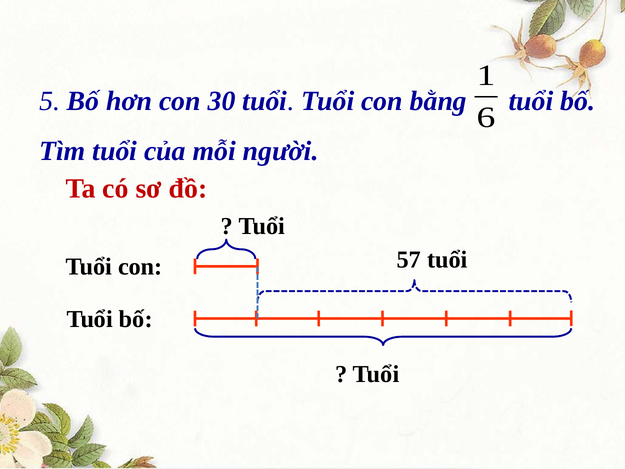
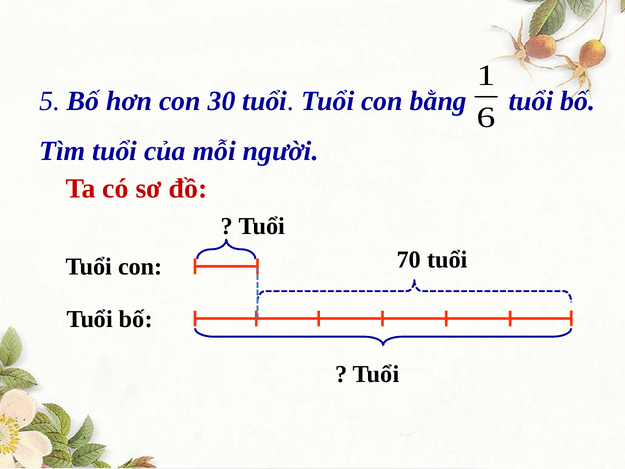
57: 57 -> 70 (409, 260)
